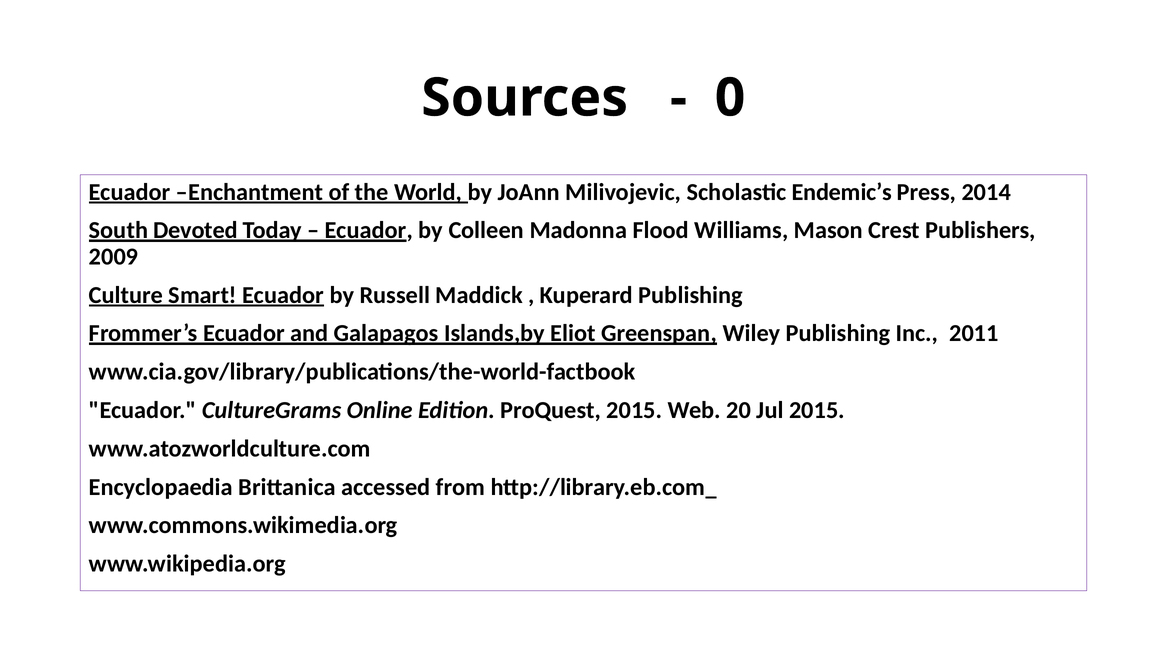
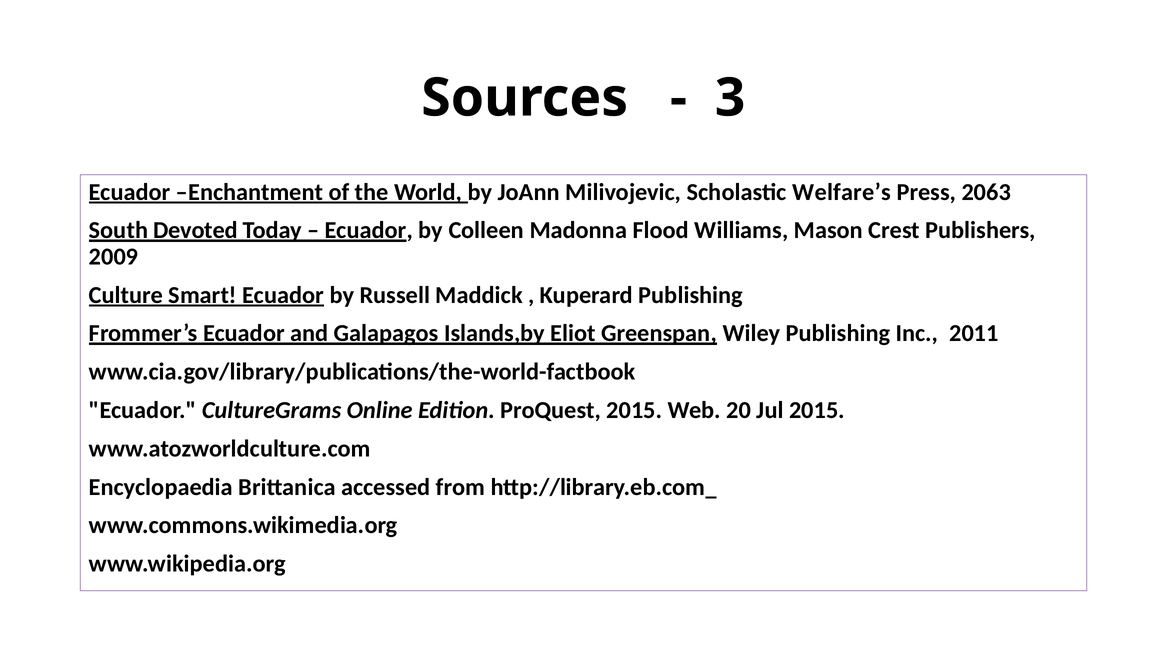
0: 0 -> 3 (730, 98)
Endemic’s: Endemic’s -> Welfare’s (842, 192)
2014: 2014 -> 2063 (986, 192)
